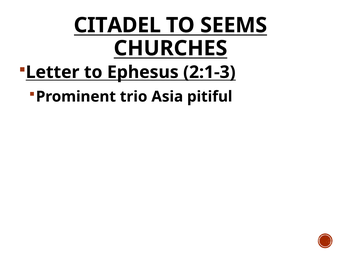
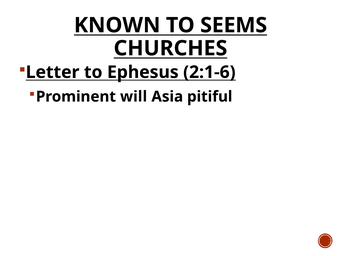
CITADEL: CITADEL -> KNOWN (117, 25)
2:1-3: 2:1-3 -> 2:1-6 (209, 72)
trio: trio -> will (134, 97)
